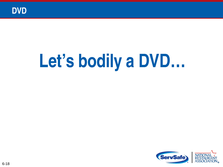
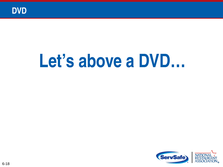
bodily: bodily -> above (100, 61)
